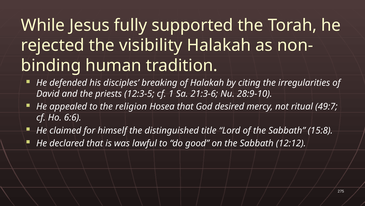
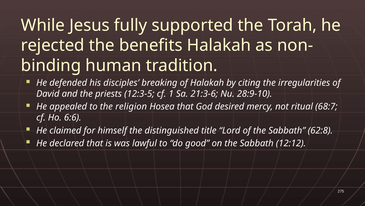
visibility: visibility -> benefits (151, 45)
49:7: 49:7 -> 68:7 (326, 106)
15:8: 15:8 -> 62:8 (320, 130)
